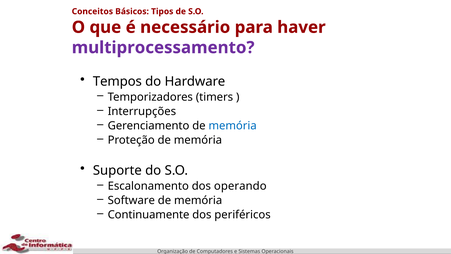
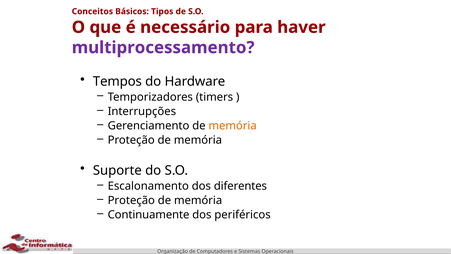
memória colour: blue -> orange (233, 126)
operando: operando -> diferentes (240, 186)
Software: Software -> Proteção (131, 200)
